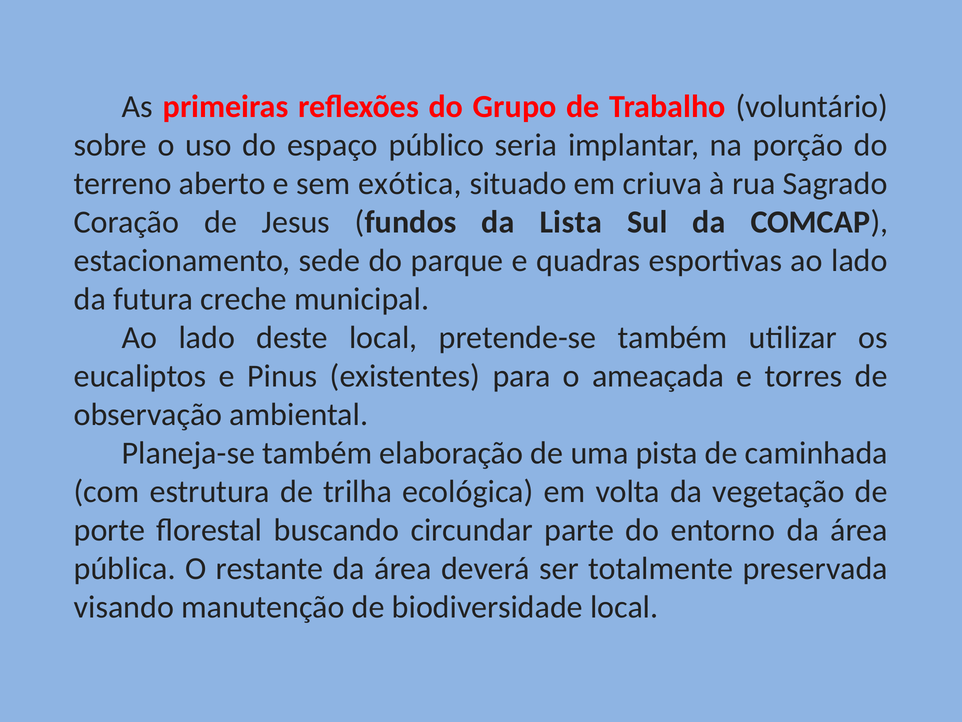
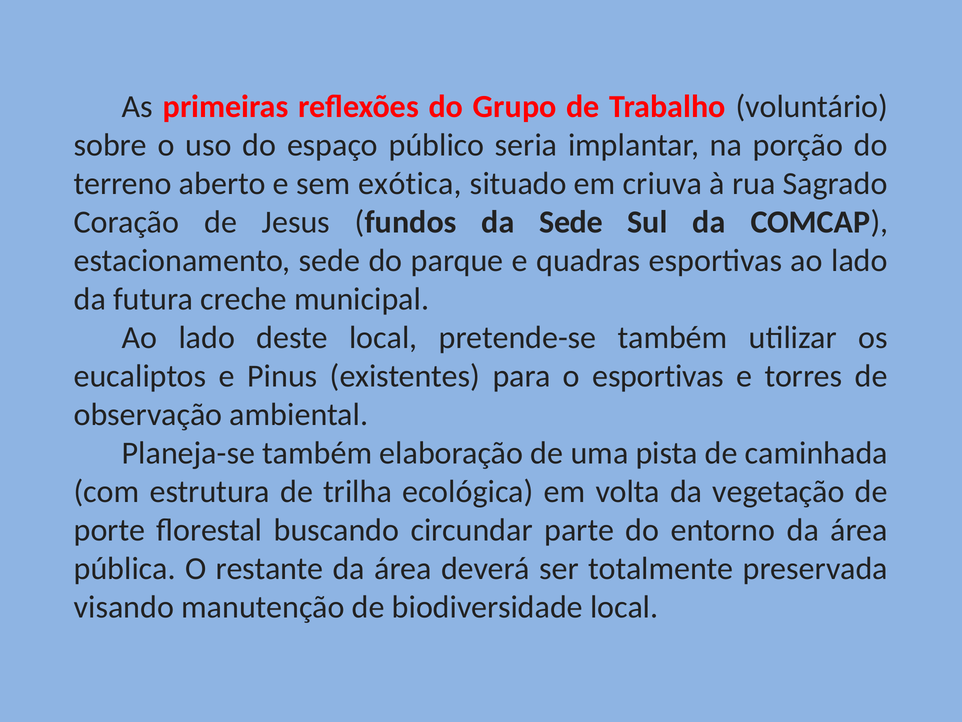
da Lista: Lista -> Sede (571, 222)
o ameaçada: ameaçada -> esportivas (658, 376)
